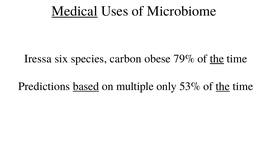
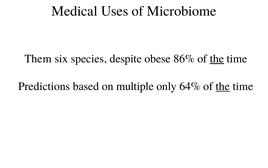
Medical underline: present -> none (75, 11)
Iressa: Iressa -> Them (38, 59)
carbon: carbon -> despite (126, 59)
79%: 79% -> 86% (184, 59)
based underline: present -> none (86, 86)
53%: 53% -> 64% (190, 86)
